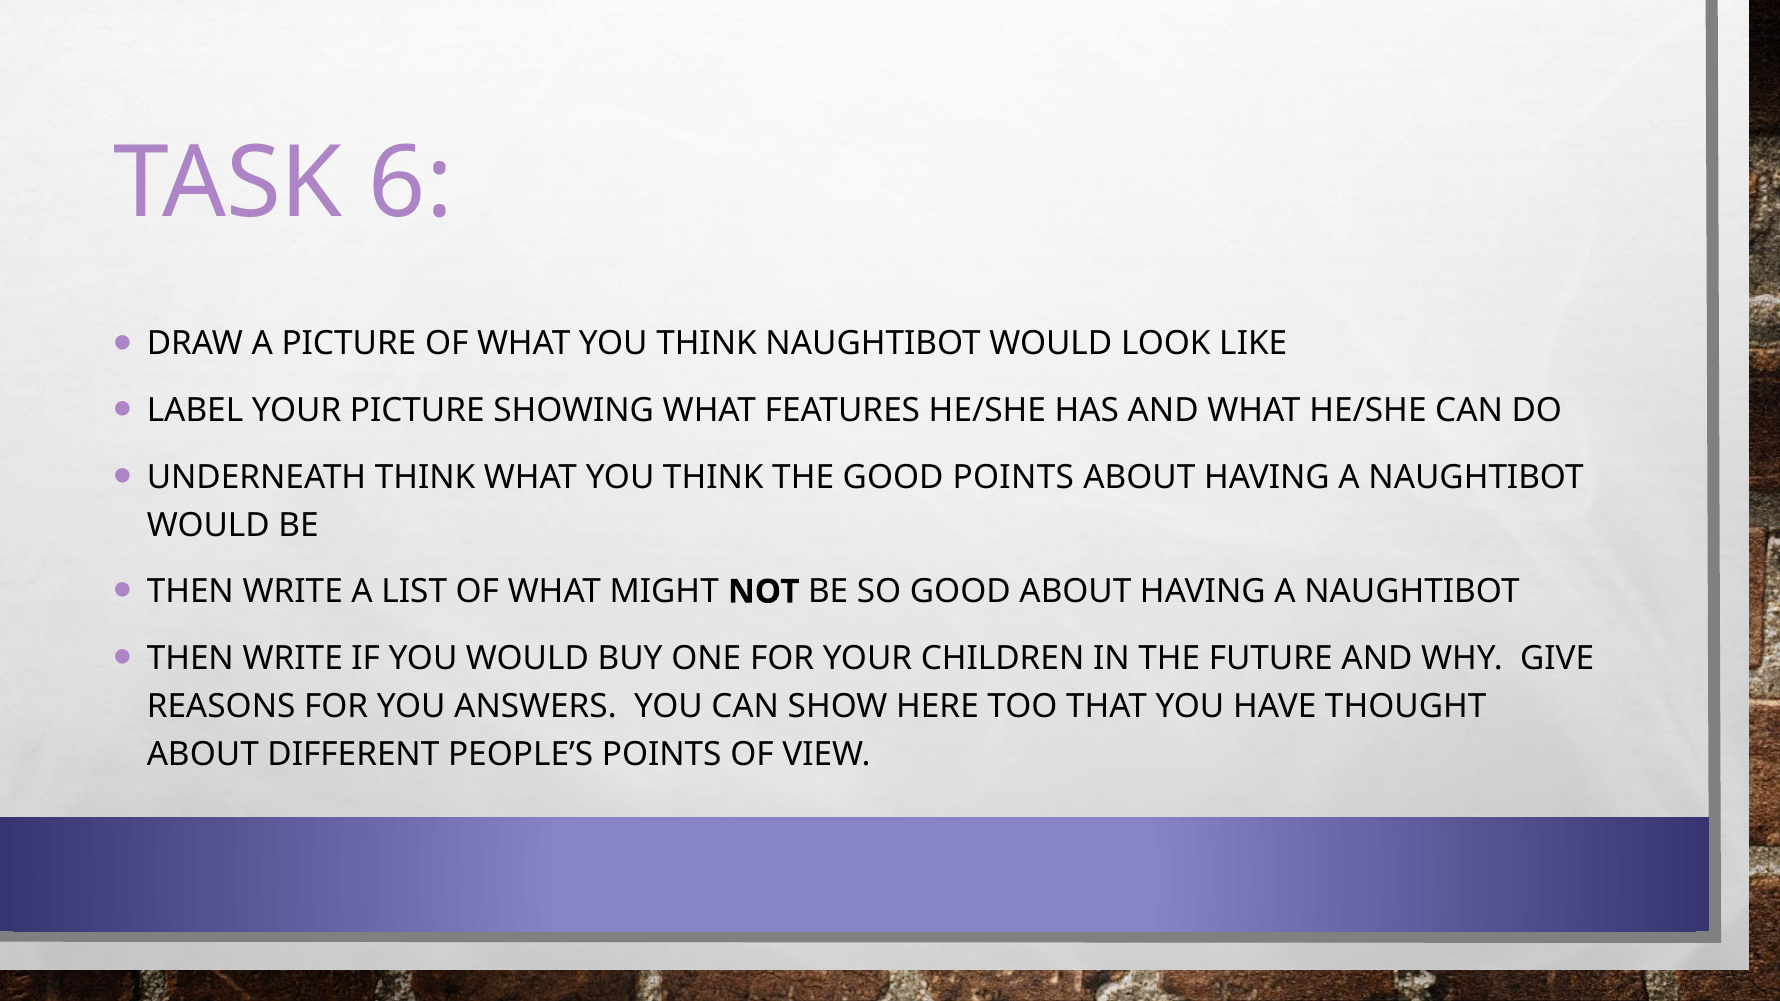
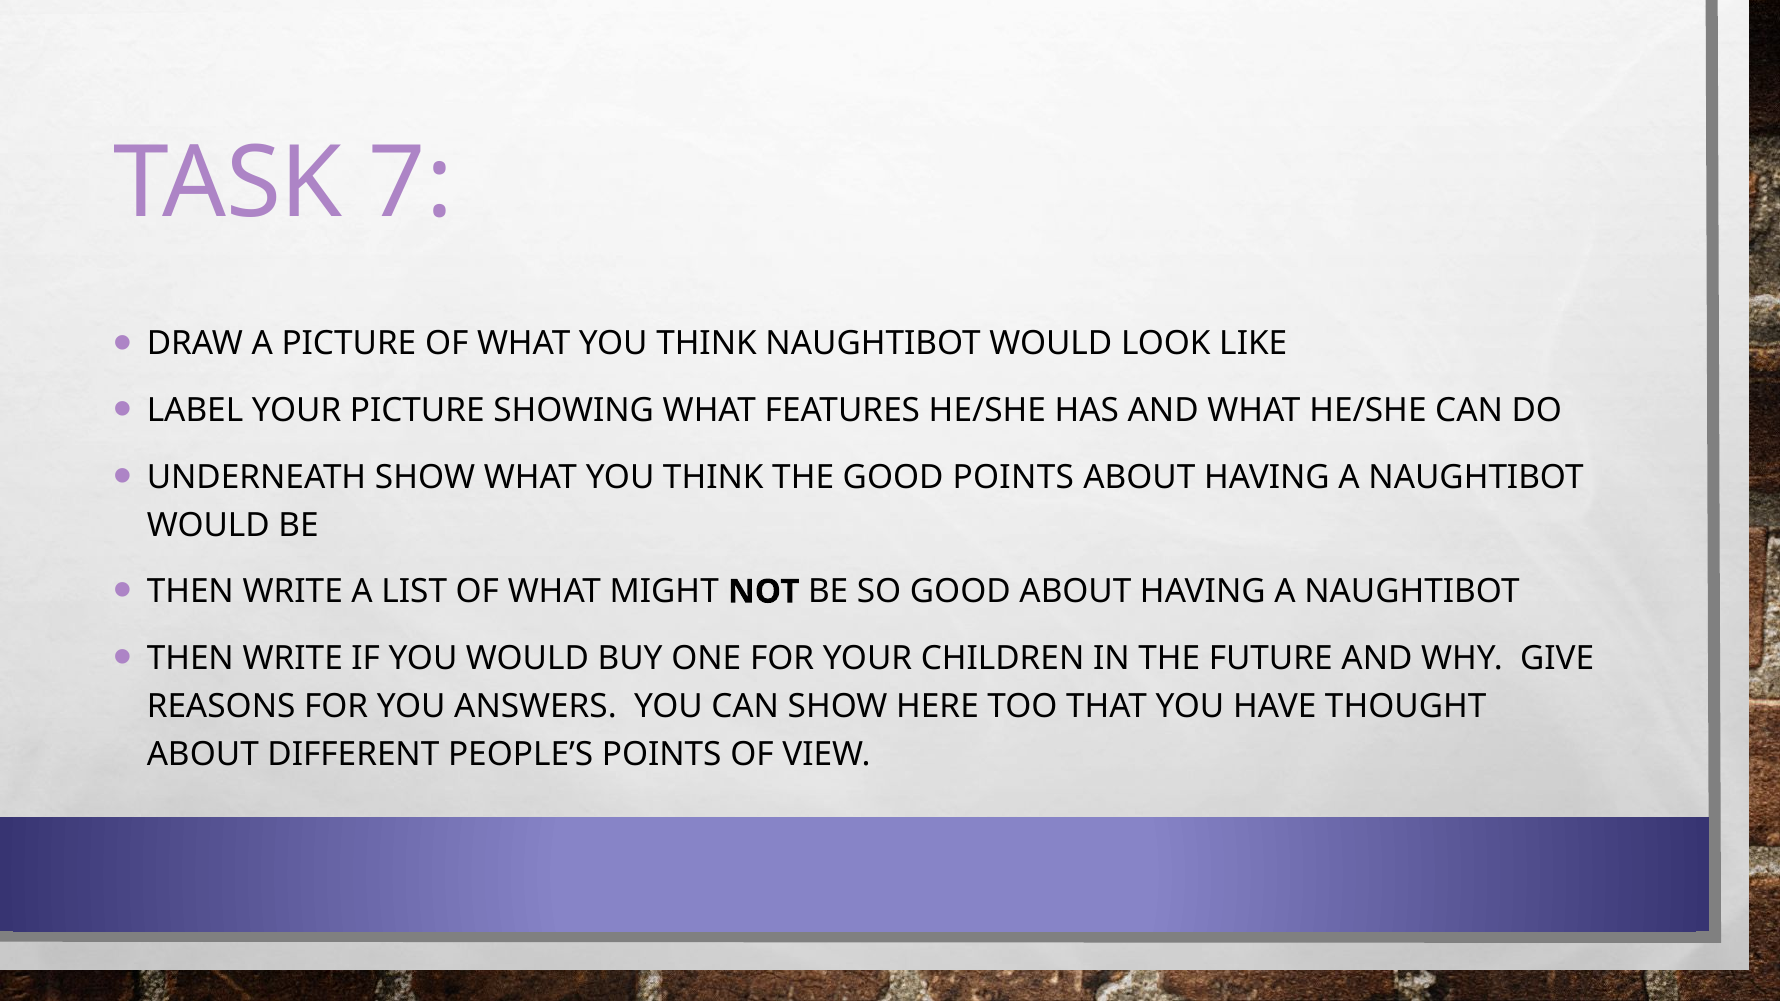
6: 6 -> 7 (411, 184)
UNDERNEATH THINK: THINK -> SHOW (425, 477)
